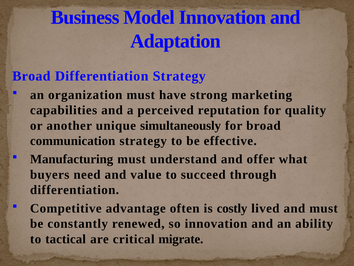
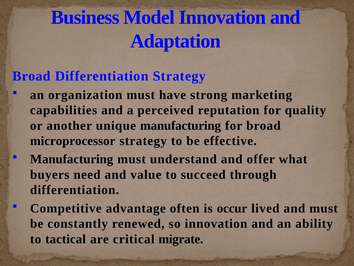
unique simultaneously: simultaneously -> manufacturing (181, 125)
communication: communication -> microprocessor (73, 141)
costly: costly -> occur (232, 208)
